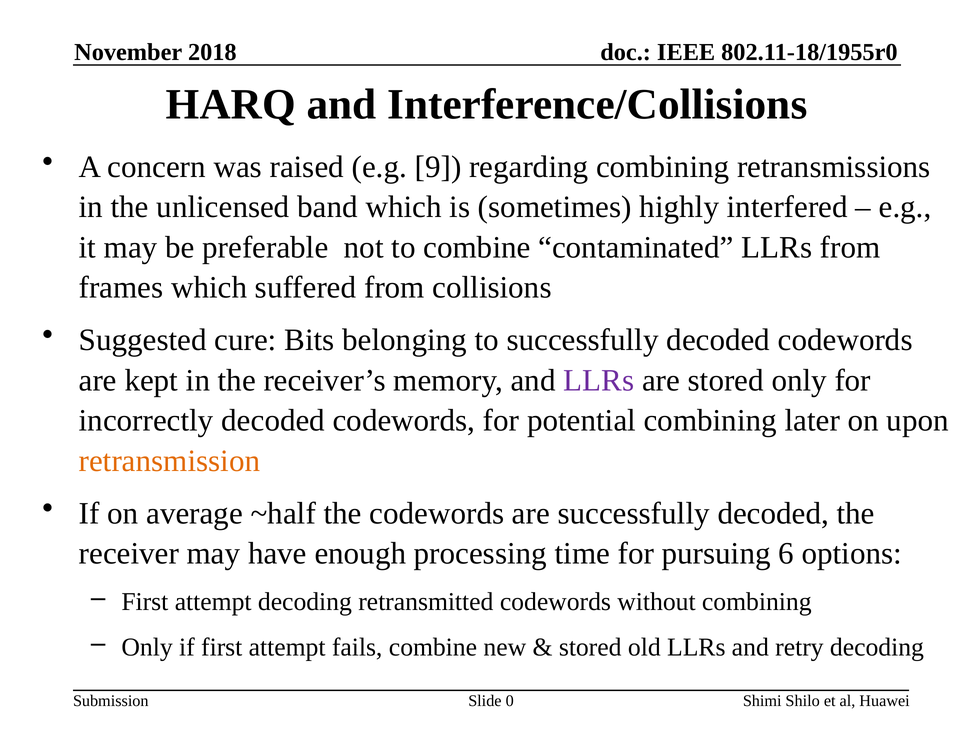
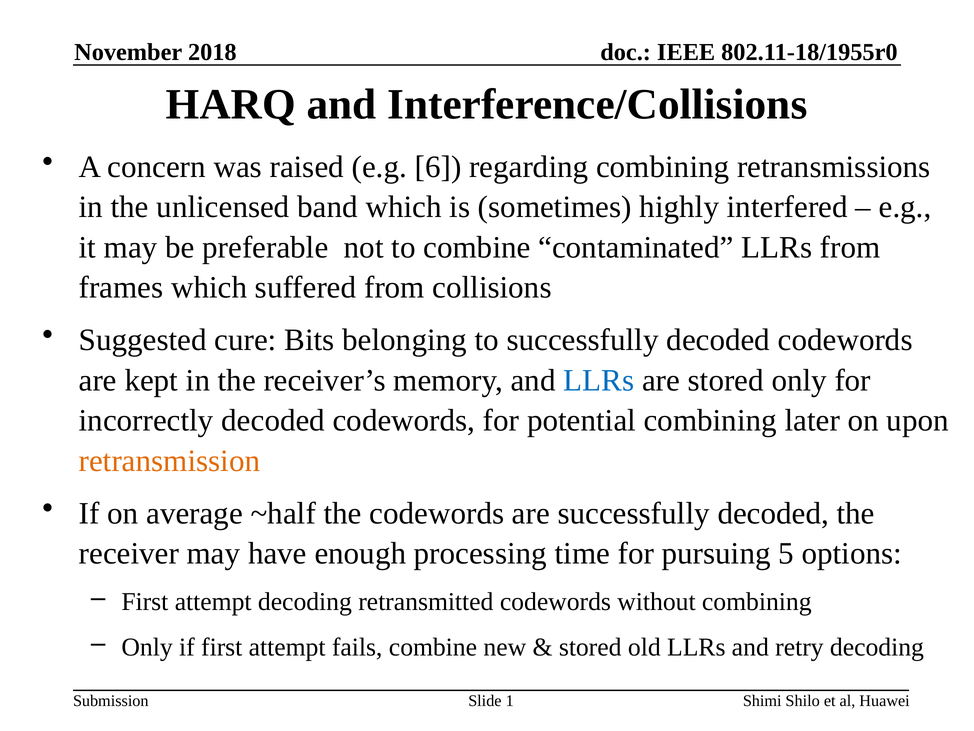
9: 9 -> 6 (438, 167)
LLRs colour: purple -> blue (599, 380)
6: 6 -> 5 (786, 553)
0: 0 -> 1 (510, 701)
